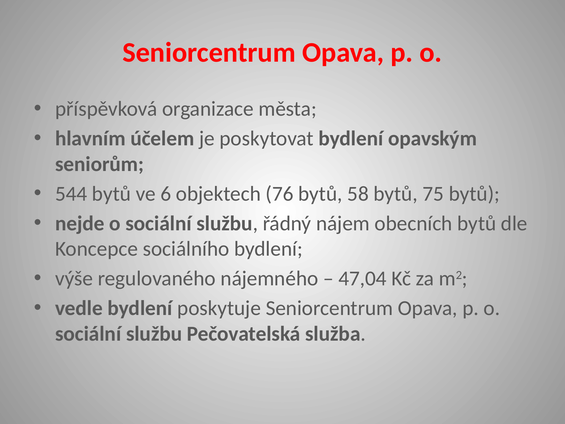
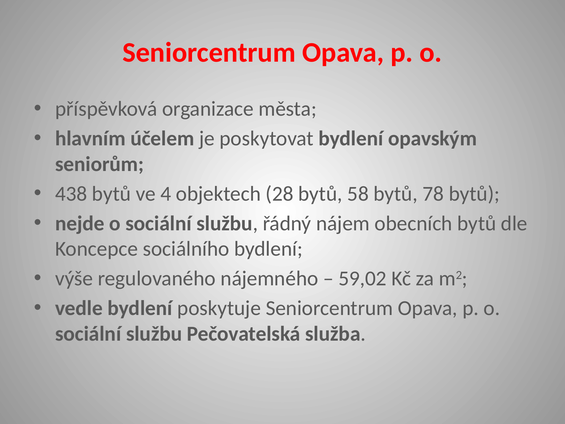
544: 544 -> 438 (71, 194)
6: 6 -> 4 (166, 194)
76: 76 -> 28 (280, 194)
75: 75 -> 78 (433, 194)
47,04: 47,04 -> 59,02 (362, 278)
